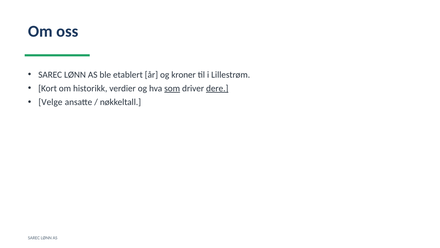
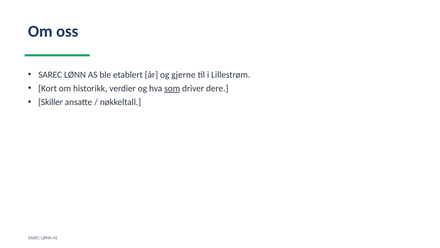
kroner: kroner -> gjerne (183, 75)
dere underline: present -> none (217, 88)
Velge: Velge -> Skiller (51, 102)
